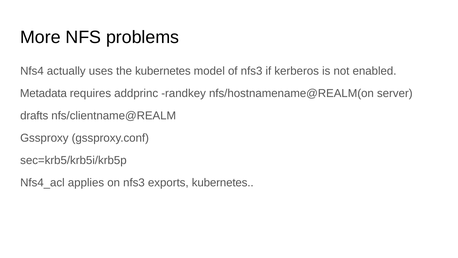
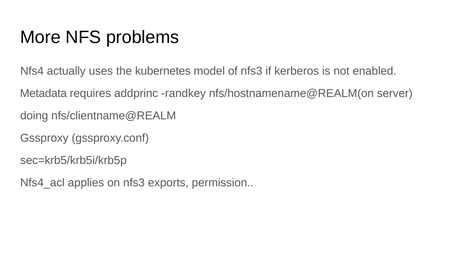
drafts: drafts -> doing (34, 116)
exports kubernetes: kubernetes -> permission (223, 183)
